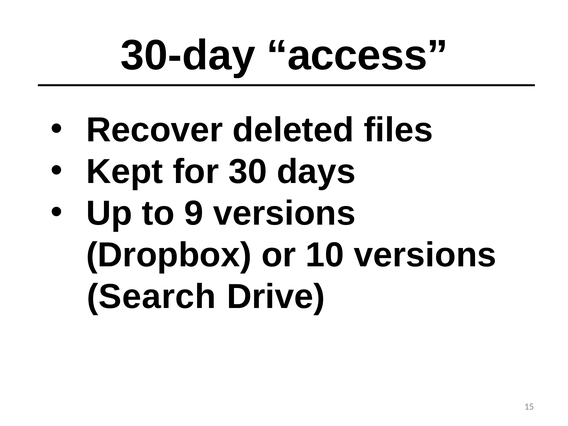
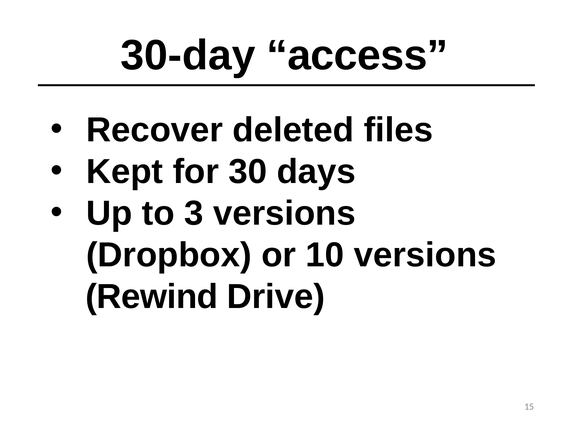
9: 9 -> 3 (194, 213)
Search: Search -> Rewind (152, 297)
